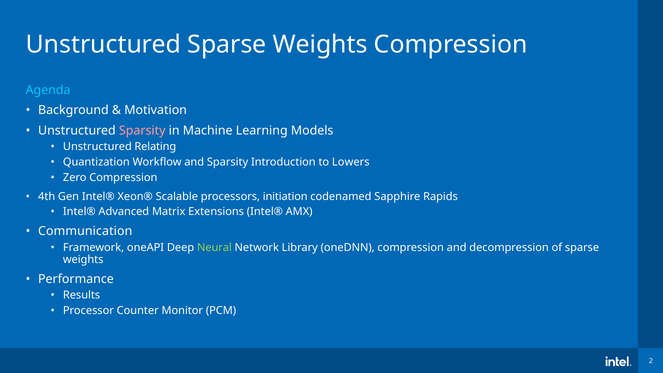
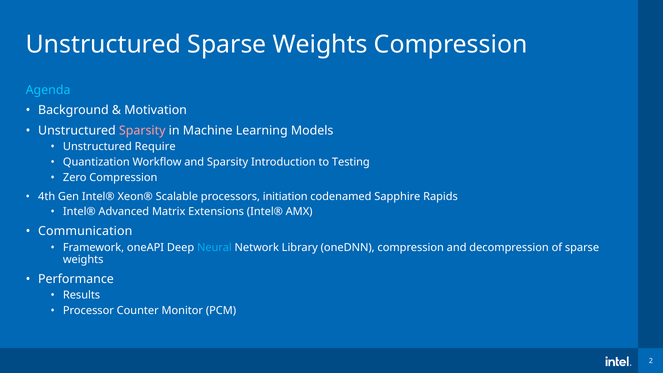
Relating: Relating -> Require (155, 147)
Lowers: Lowers -> Testing (351, 162)
Neural colour: light green -> light blue (214, 247)
